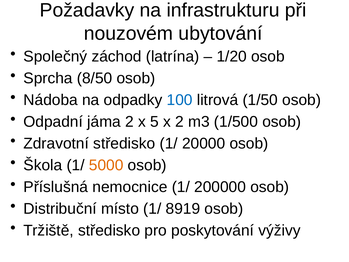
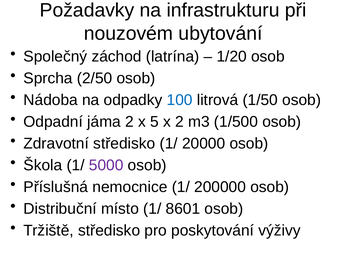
8/50: 8/50 -> 2/50 (95, 78)
5000 colour: orange -> purple (106, 165)
8919: 8919 -> 8601 (183, 209)
